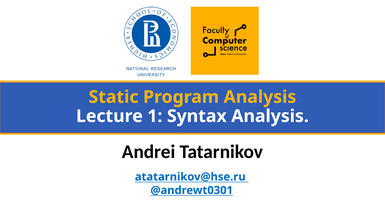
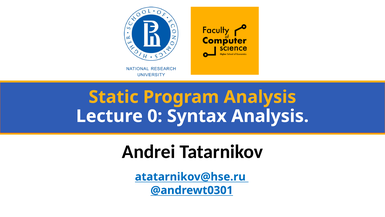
1: 1 -> 0 (155, 116)
